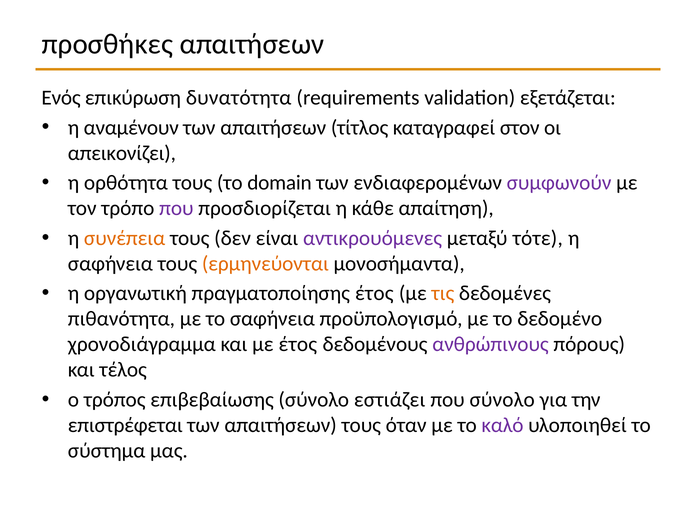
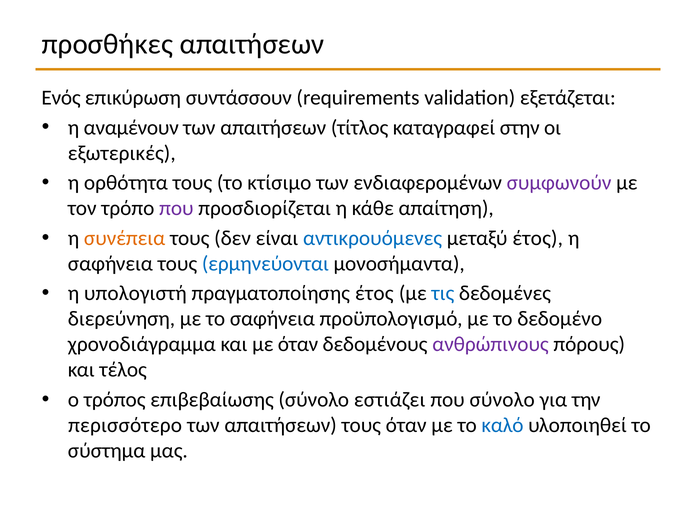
δυνατότητα: δυνατότητα -> συντάσσουν (239, 98)
στον: στον -> στην (520, 128)
απεικονίζει: απεικονίζει -> εξωτερικές (122, 153)
domain: domain -> κτίσιμο (279, 183)
αντικρουόμενες colour: purple -> blue (373, 238)
μεταξύ τότε: τότε -> έτος (538, 238)
ερμηνεύονται colour: orange -> blue (265, 264)
οργανωτική: οργανωτική -> υπολογιστή (135, 293)
τις colour: orange -> blue (443, 293)
πιθανότητα: πιθανότητα -> διερεύνηση (121, 319)
με έτος: έτος -> όταν (298, 344)
επιστρέφεται: επιστρέφεται -> περισσότερο (125, 425)
καλό colour: purple -> blue (503, 425)
